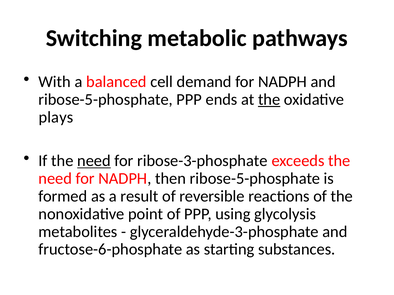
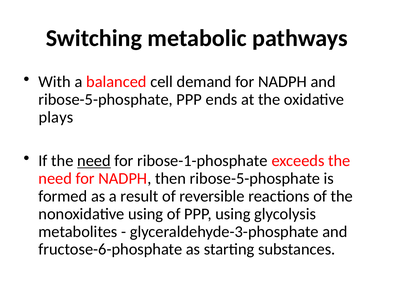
the underline: present -> none (269, 100)
ribose-3-phosphate: ribose-3-phosphate -> ribose-1-phosphate (202, 161)
nonoxidative point: point -> using (146, 214)
